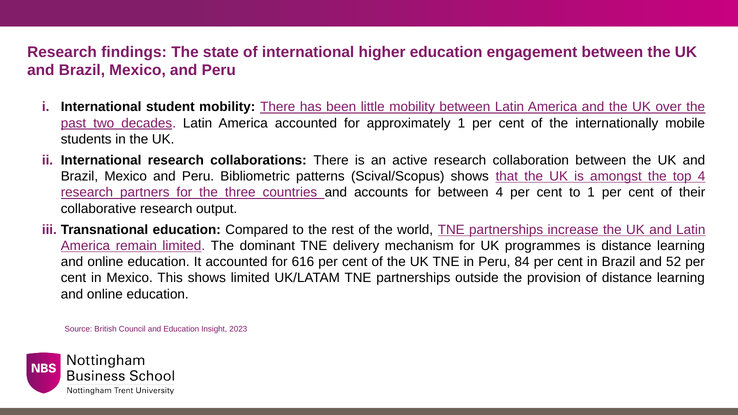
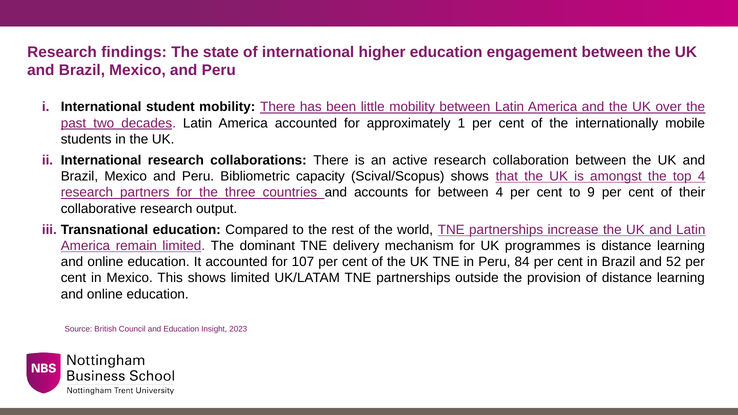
patterns: patterns -> capacity (320, 176)
to 1: 1 -> 9 (591, 193)
616: 616 -> 107 (303, 262)
